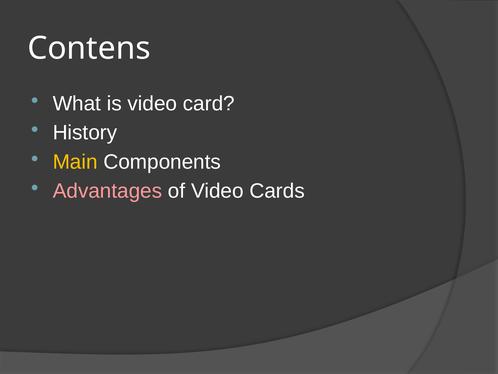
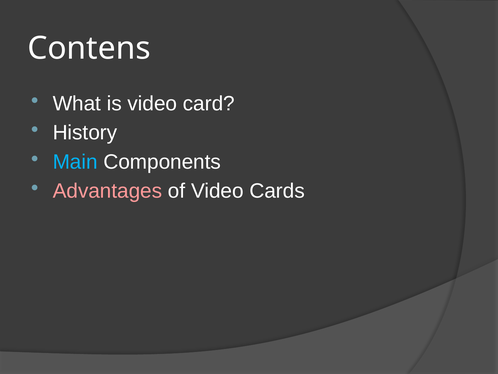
Main colour: yellow -> light blue (75, 162)
